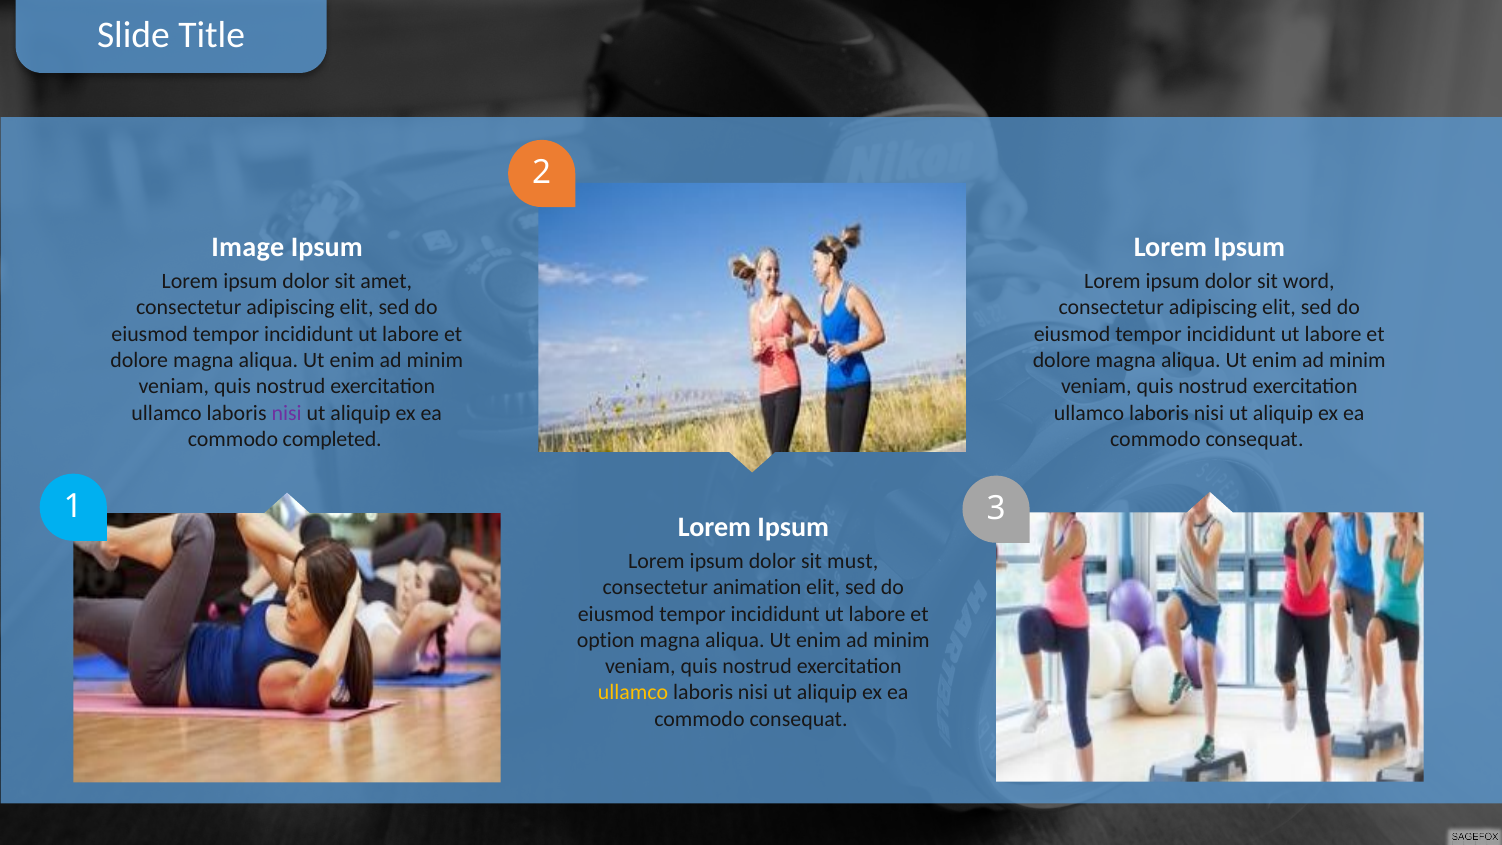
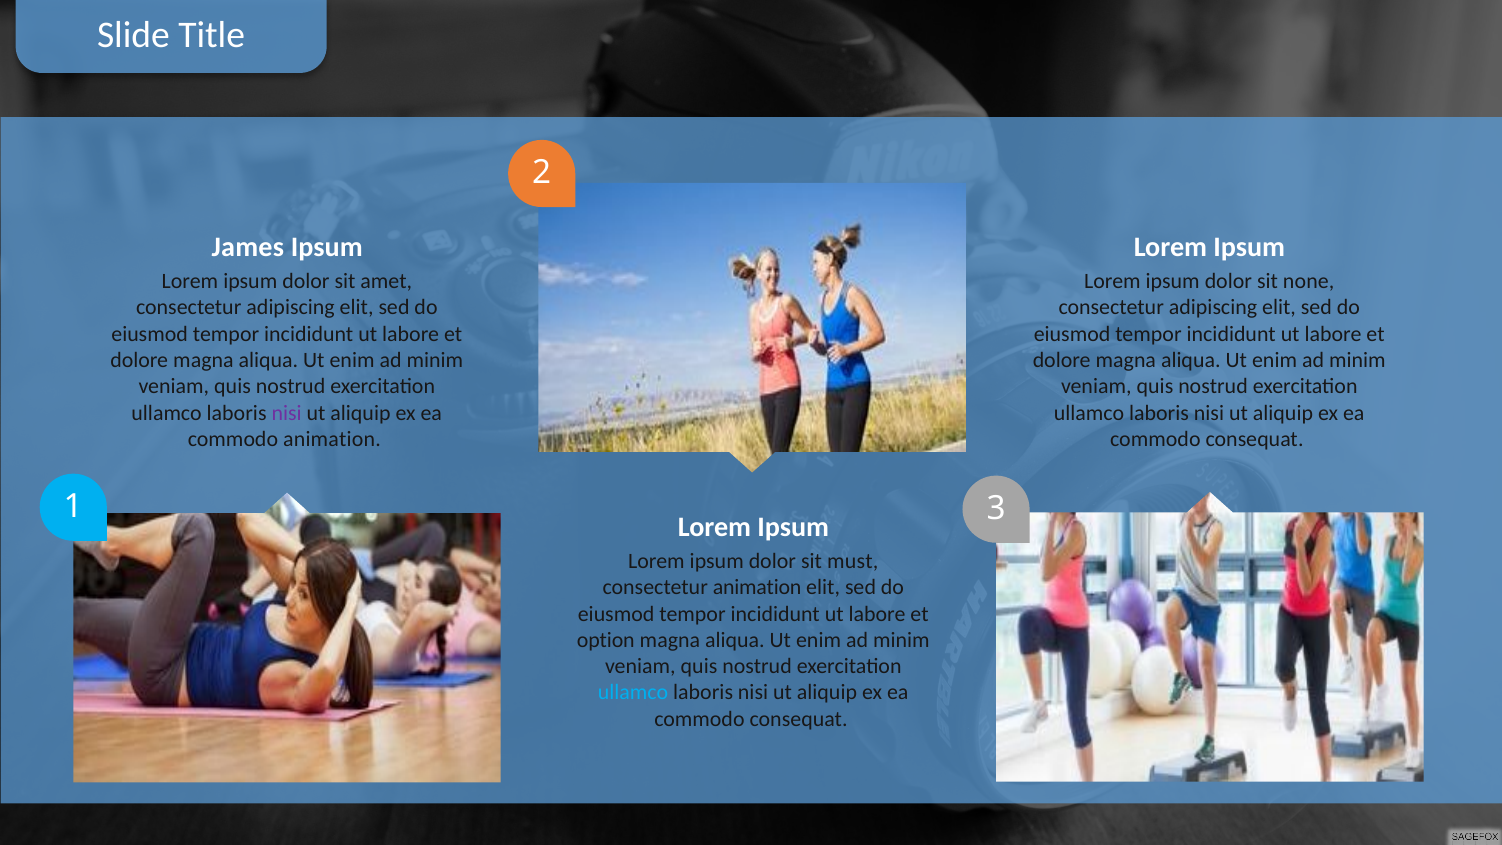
Image: Image -> James (248, 247)
word: word -> none (1309, 281)
commodo completed: completed -> animation (332, 439)
ullamco colour: yellow -> light blue (633, 693)
